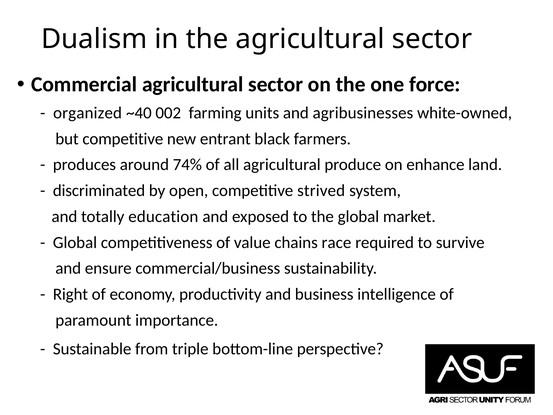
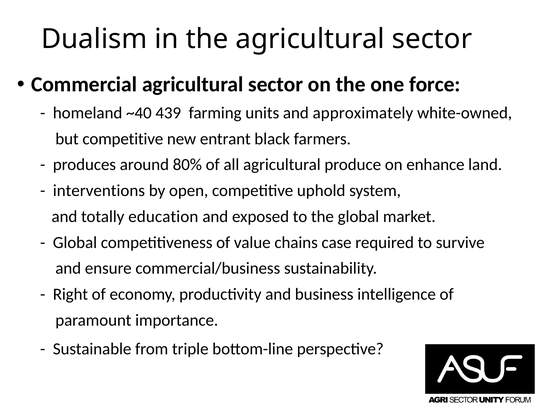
organized: organized -> homeland (88, 113)
002: 002 -> 439 (168, 113)
agribusinesses: agribusinesses -> approximately (363, 113)
74%: 74% -> 80% (187, 165)
discriminated: discriminated -> interventions (99, 191)
strived: strived -> uphold (321, 191)
race: race -> case (337, 242)
